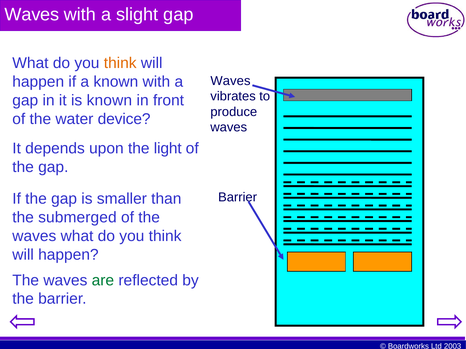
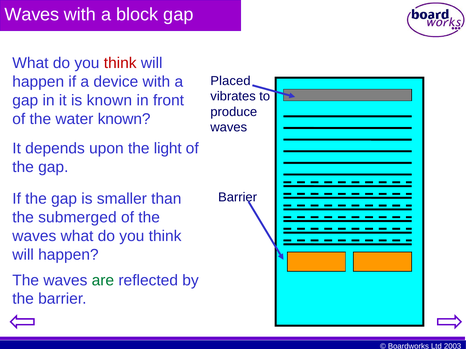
slight: slight -> block (137, 14)
think colour: orange -> red (120, 63)
a known: known -> device (116, 82)
Waves: Waves -> Placed (231, 81)
water device: device -> known (124, 119)
